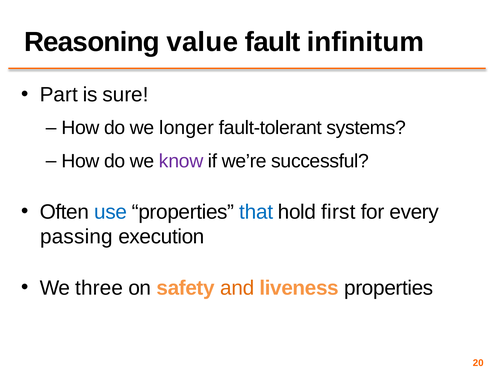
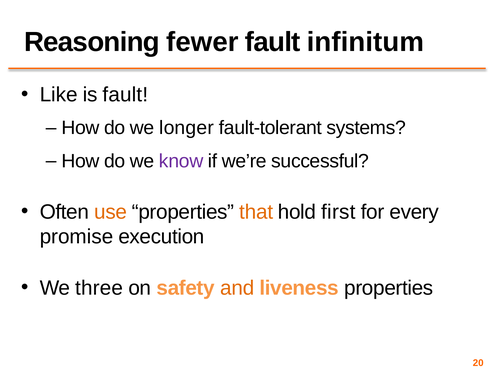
value: value -> fewer (202, 42)
Part: Part -> Like (59, 95)
is sure: sure -> fault (125, 95)
use colour: blue -> orange (111, 212)
that colour: blue -> orange (256, 212)
passing: passing -> promise (77, 237)
